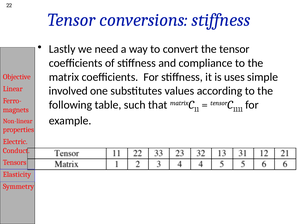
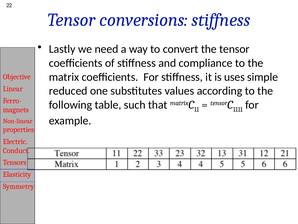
involved: involved -> reduced (68, 91)
